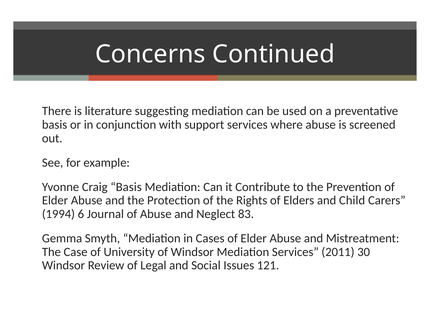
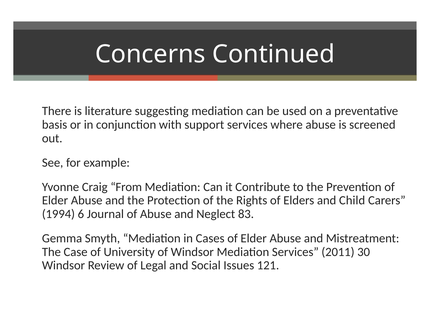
Craig Basis: Basis -> From (126, 187)
